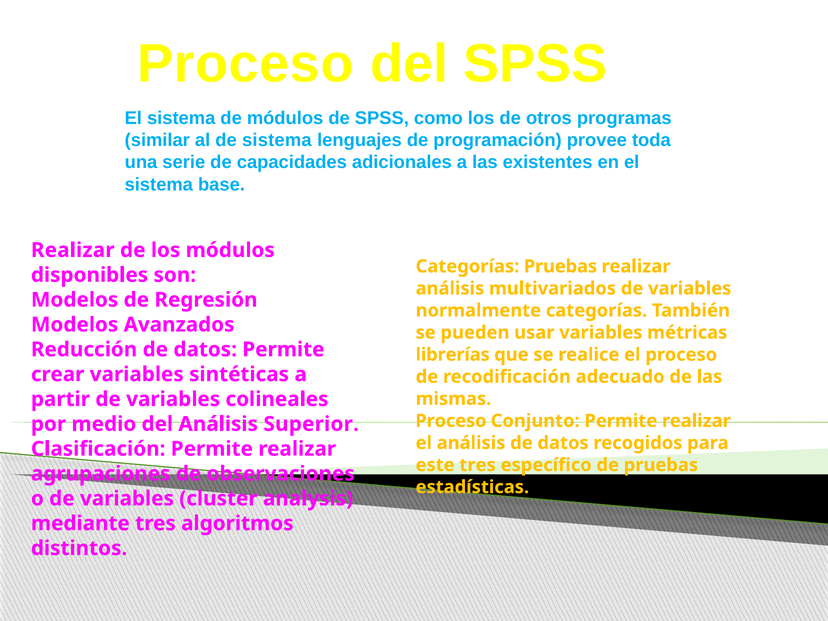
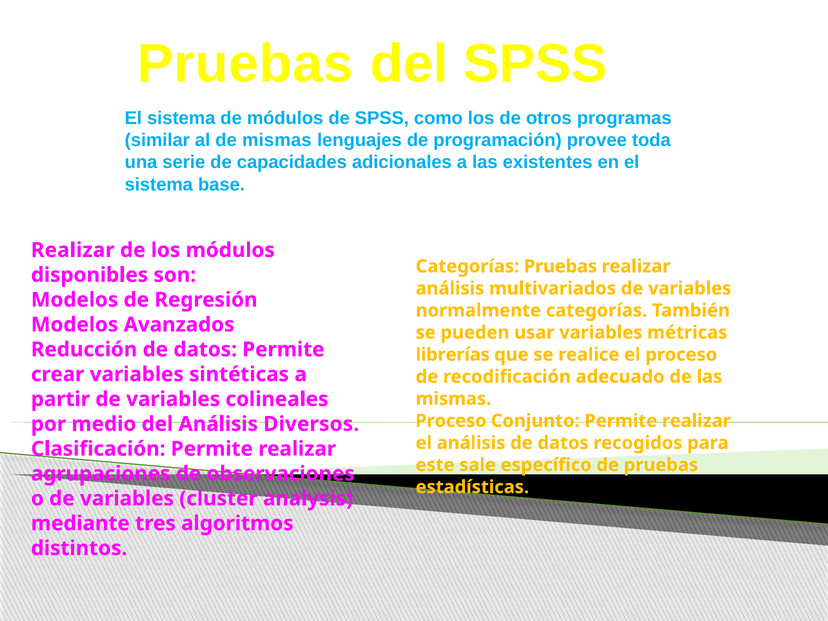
Proceso: Proceso -> Pruebas (245, 64)
de sistema: sistema -> mismas (277, 140)
Superior: Superior -> Diversos (311, 424)
este tres: tres -> sale (478, 465)
